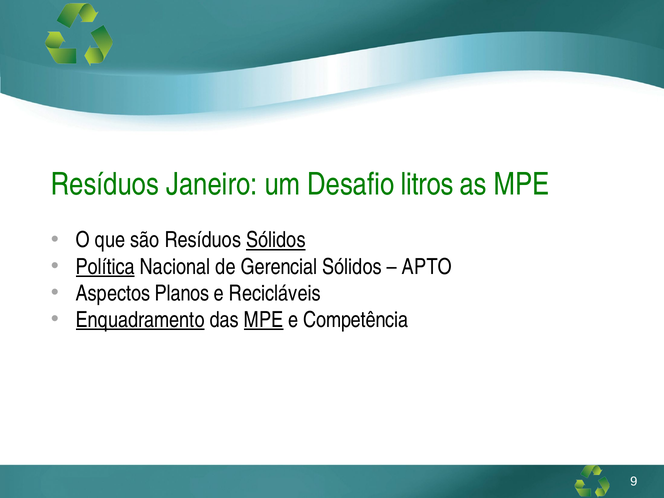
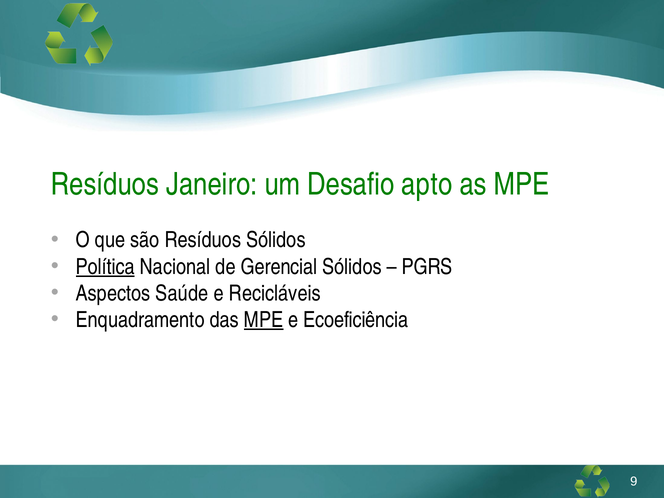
litros: litros -> apto (427, 184)
Sólidos underline: present -> none (276, 240)
APTO: APTO -> PGRS (427, 267)
Planos: Planos -> Saúde (182, 293)
Enquadramento underline: present -> none (140, 320)
Competência: Competência -> Ecoeficiência (356, 320)
